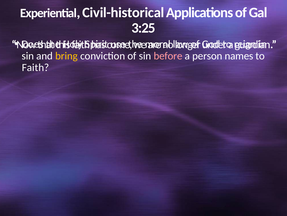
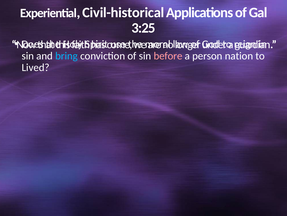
bring colour: yellow -> light blue (67, 56)
names: names -> nation (239, 56)
Faith: Faith -> Lived (36, 67)
